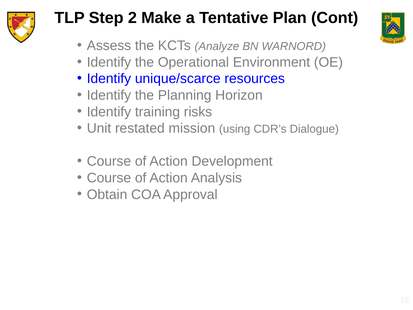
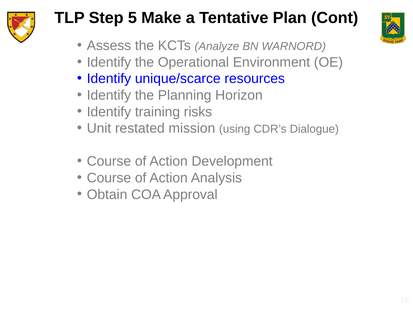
2: 2 -> 5 (132, 18)
